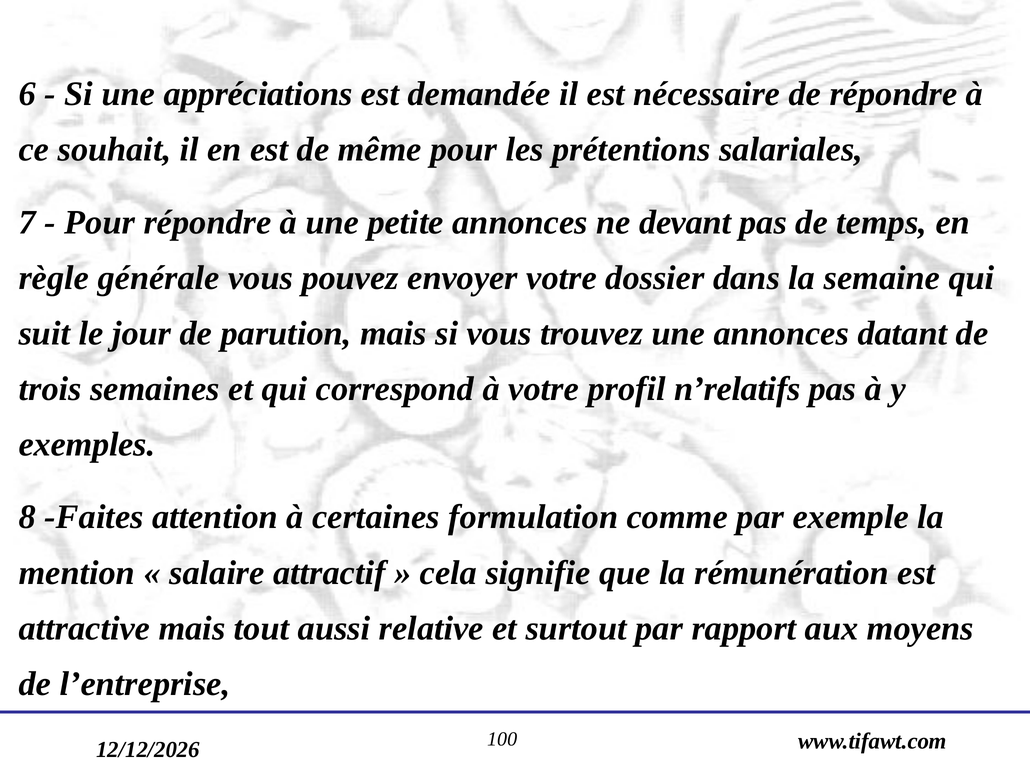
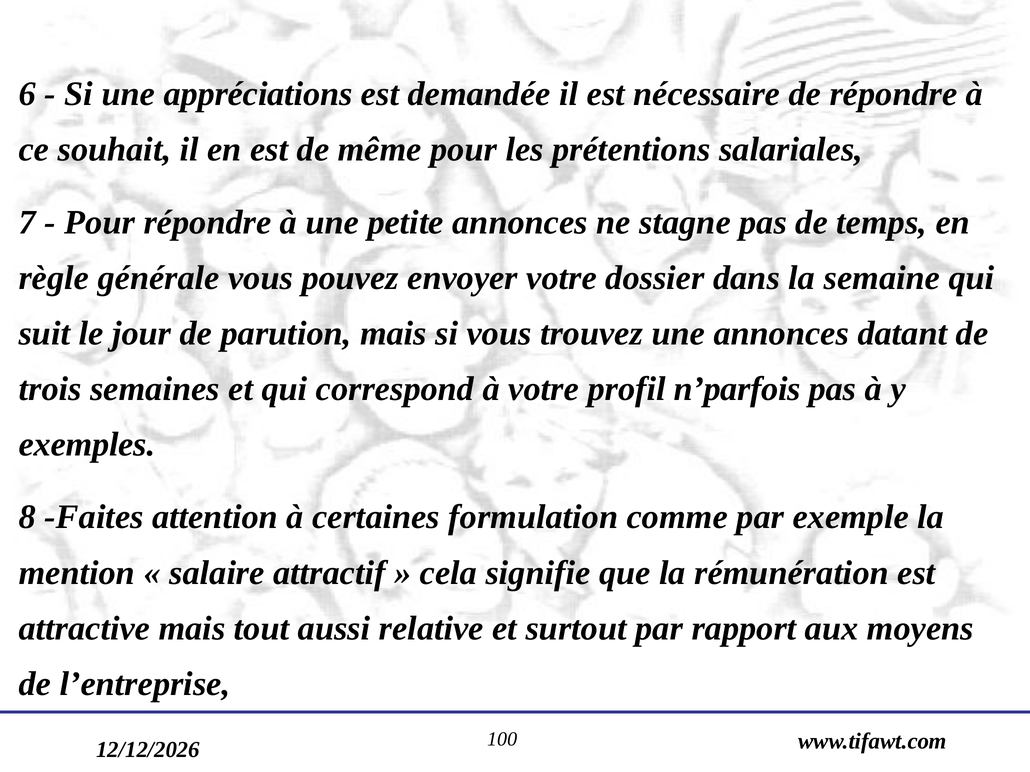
devant: devant -> stagne (685, 222)
n’relatifs: n’relatifs -> n’parfois (737, 389)
